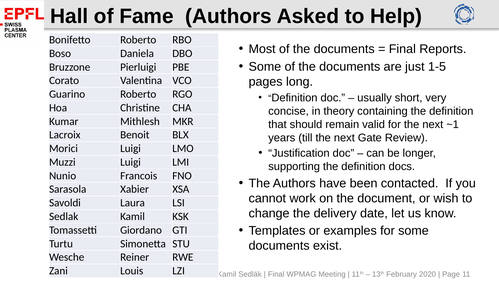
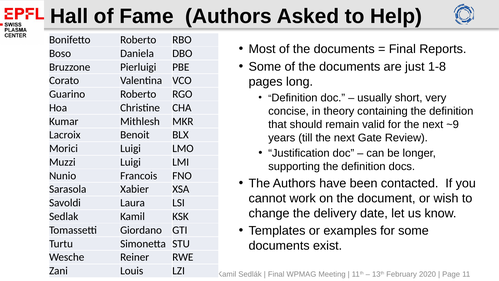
1-5: 1-5 -> 1-8 (437, 66)
~1: ~1 -> ~9 (453, 124)
